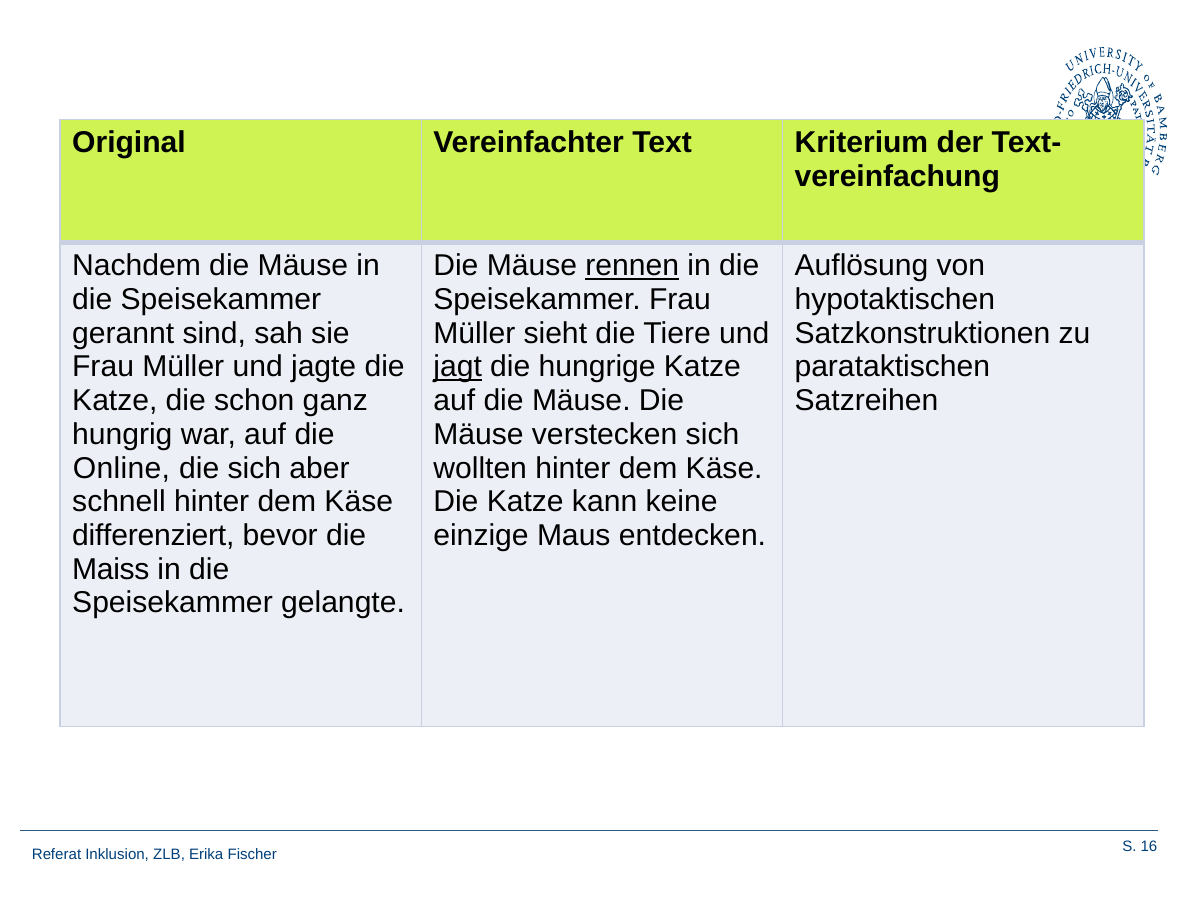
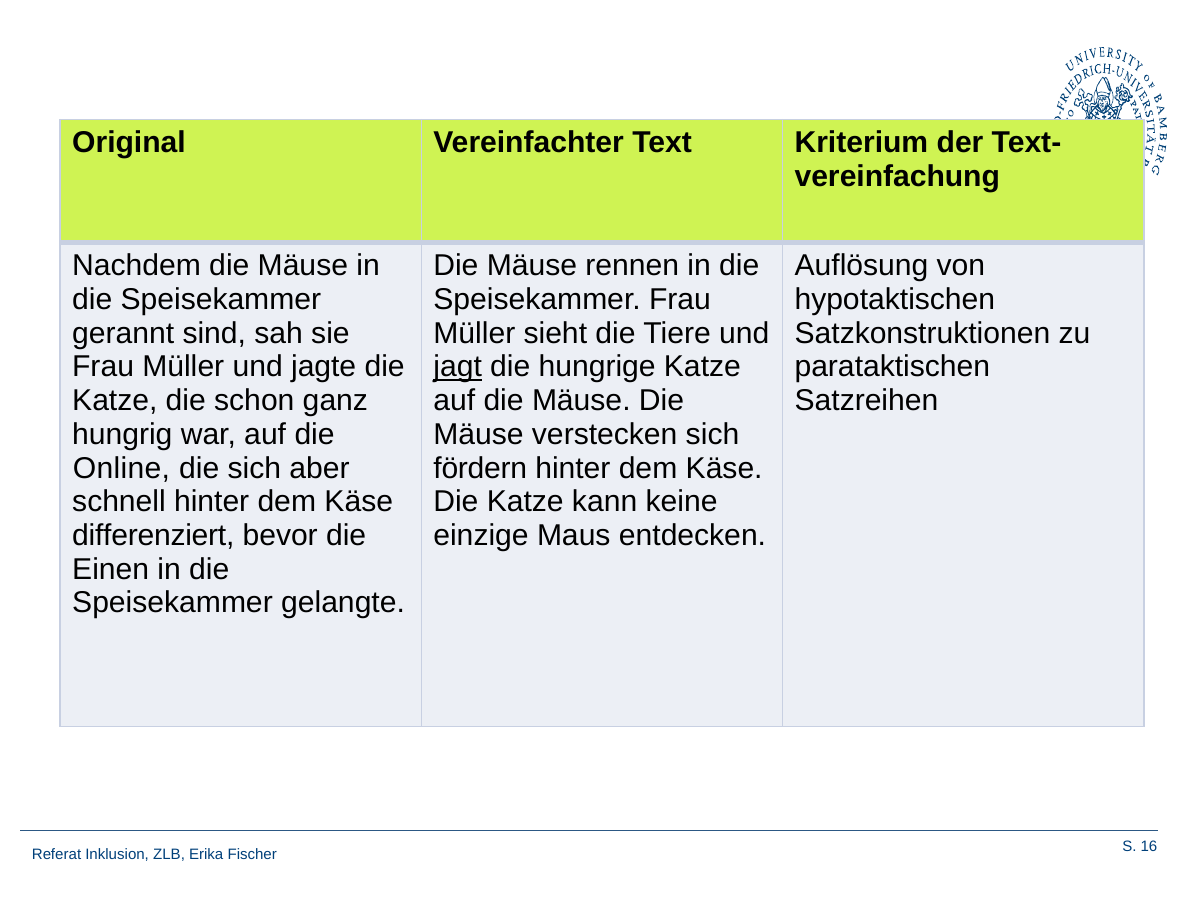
rennen underline: present -> none (632, 266)
wollten: wollten -> fördern (480, 468)
Maiss: Maiss -> Einen (111, 569)
